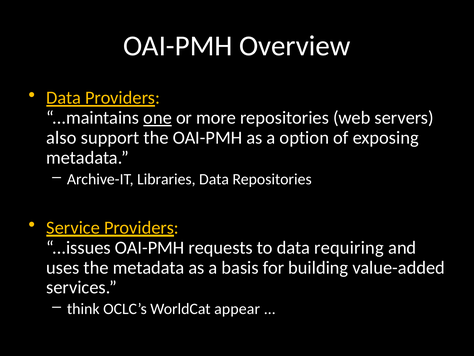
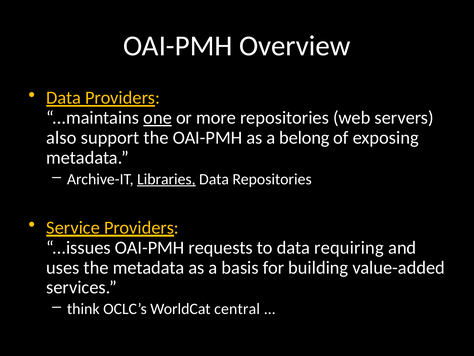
option: option -> belong (304, 137)
Libraries underline: none -> present (166, 179)
appear: appear -> central (237, 309)
